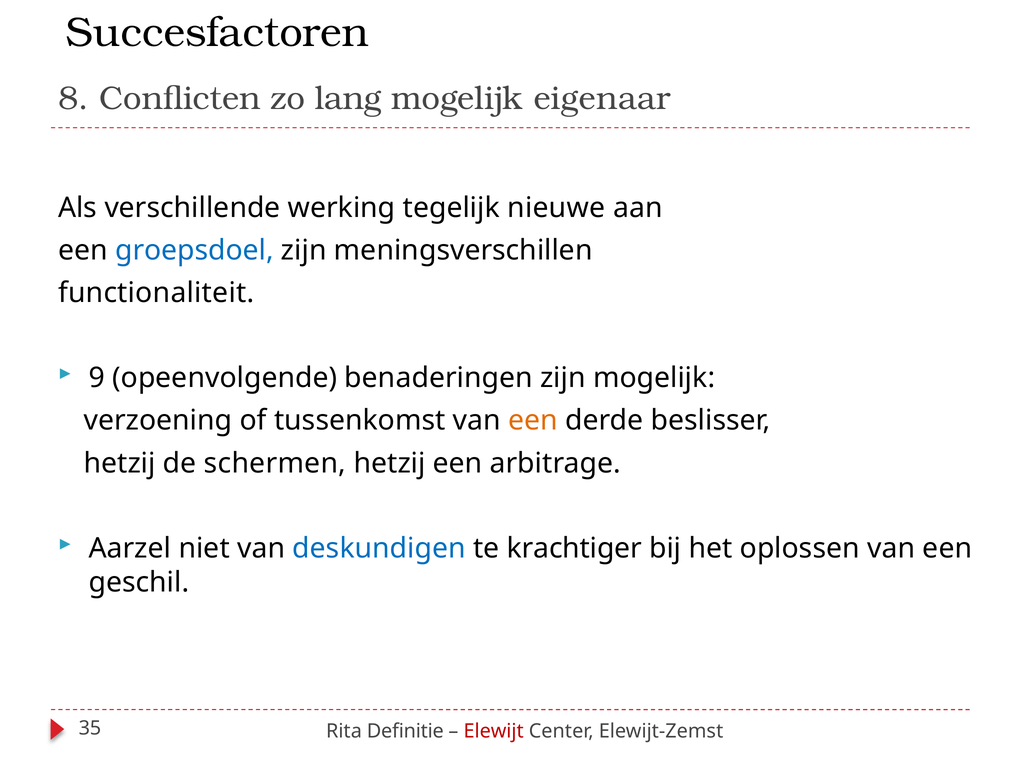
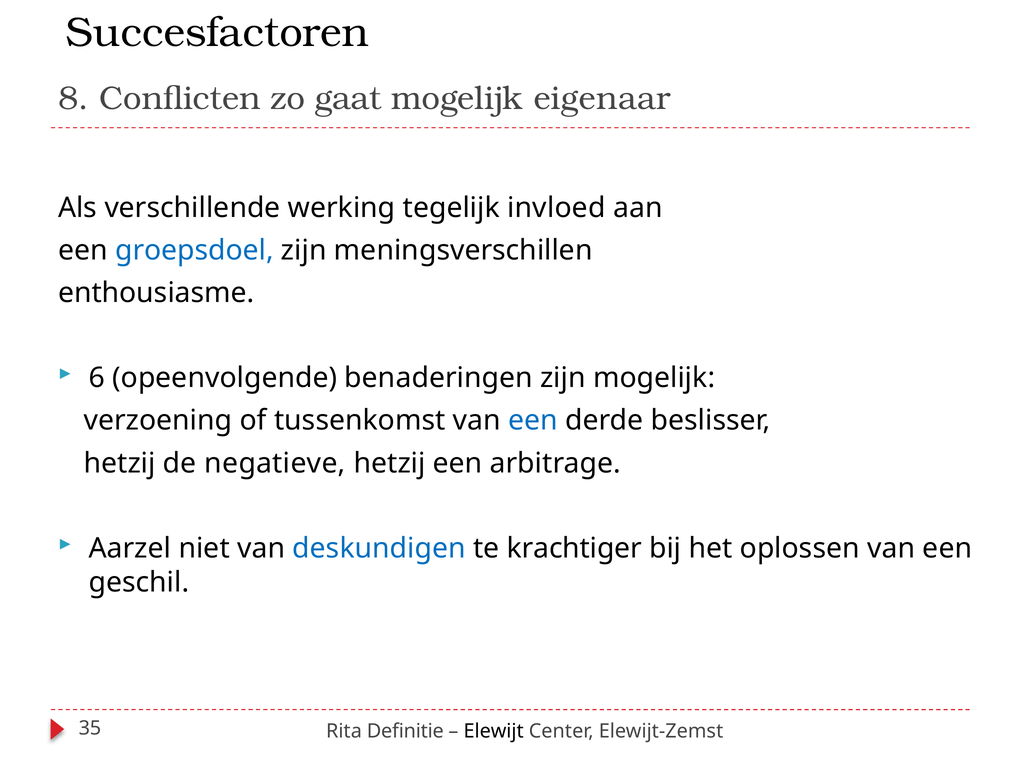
lang: lang -> gaat (348, 99)
nieuwe: nieuwe -> invloed (556, 208)
functionaliteit: functionaliteit -> enthousiasme (156, 293)
9: 9 -> 6 (97, 378)
een colour: orange -> blue (533, 420)
schermen: schermen -> negatieve (275, 463)
Elewijt colour: red -> black (494, 731)
